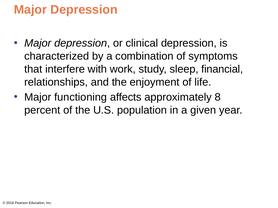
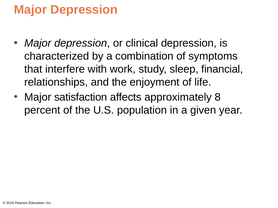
functioning: functioning -> satisfaction (81, 97)
